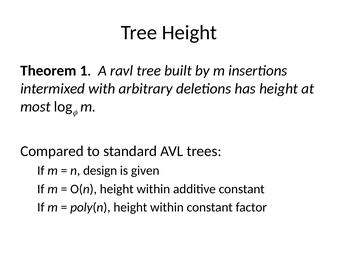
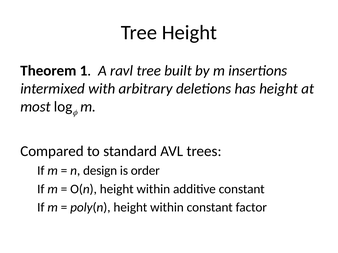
given: given -> order (145, 171)
